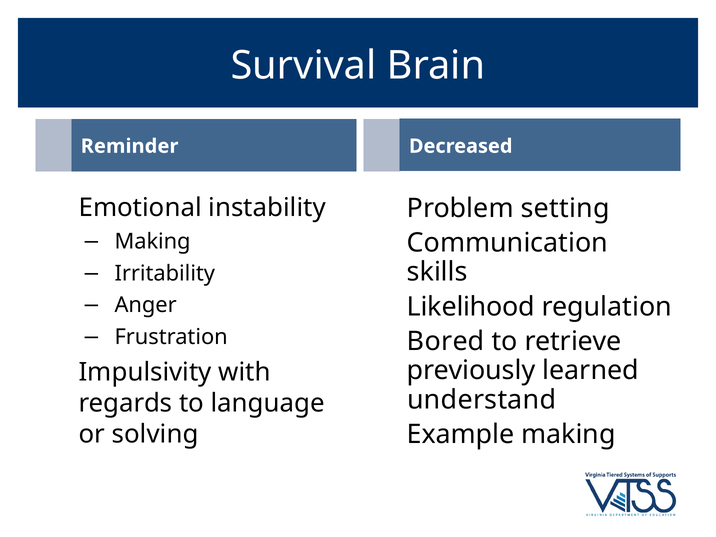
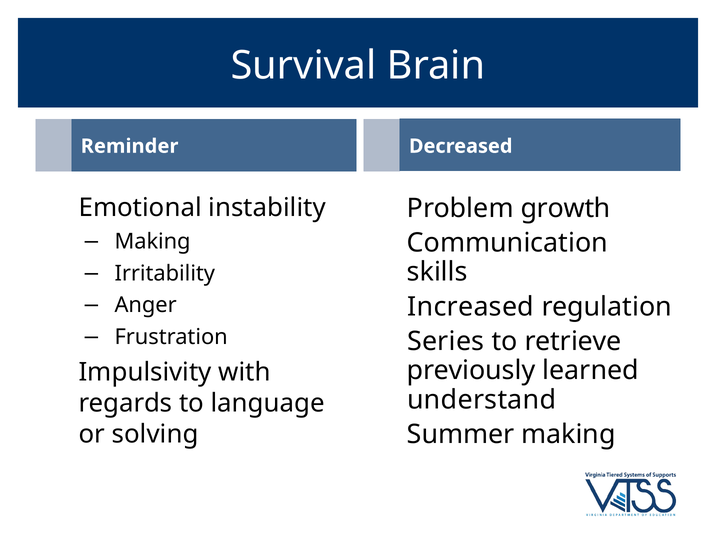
setting: setting -> growth (566, 208)
Likelihood: Likelihood -> Increased (471, 307)
Bored: Bored -> Series (446, 342)
Example: Example -> Summer (461, 434)
